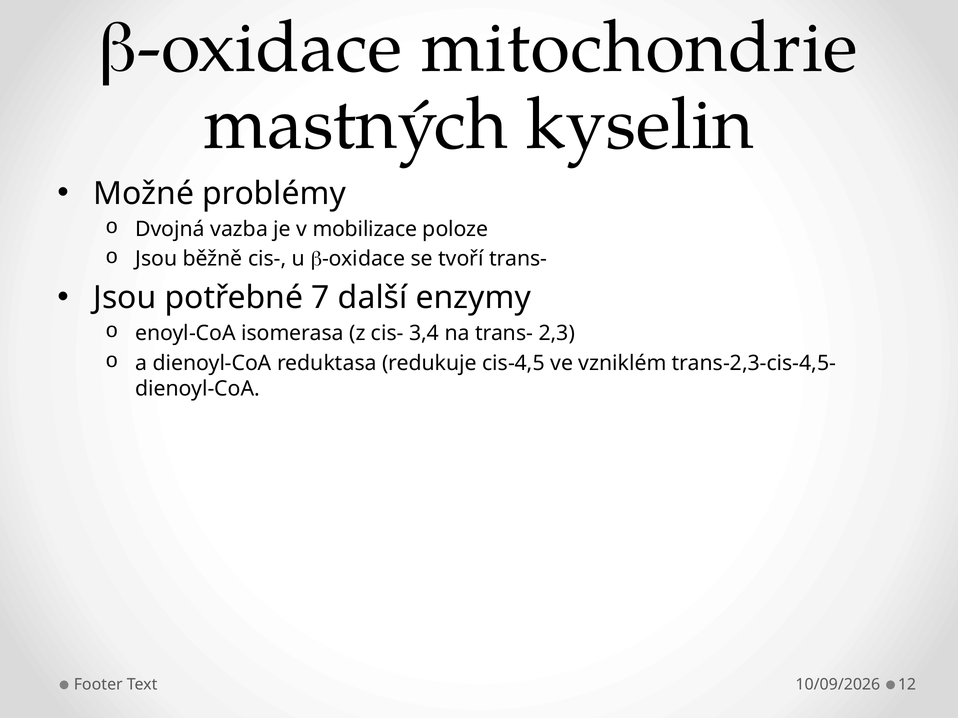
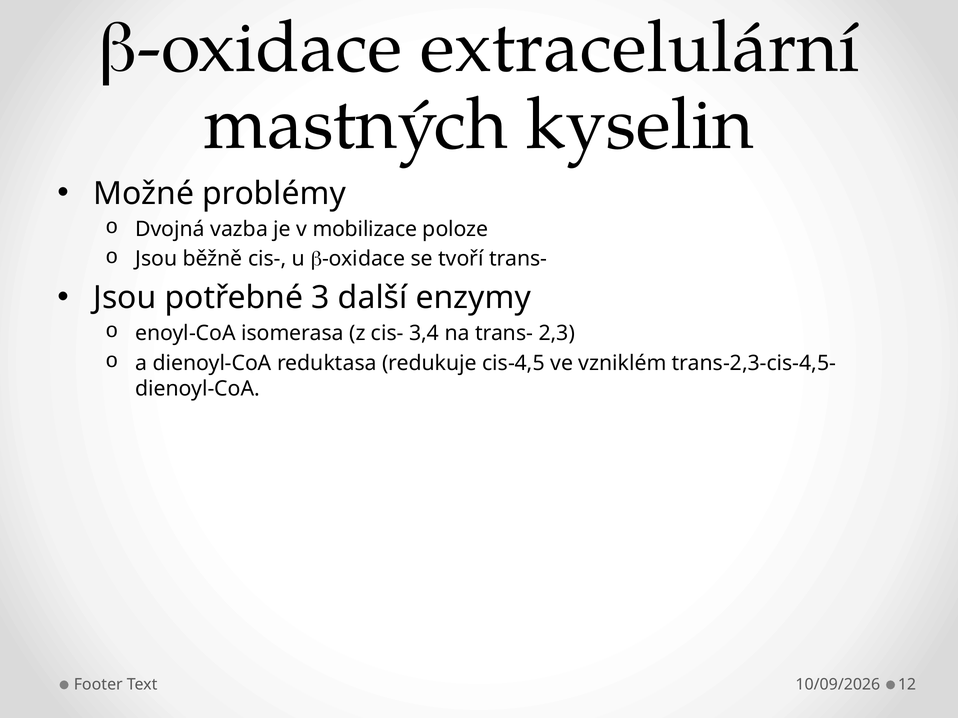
mitochondrie: mitochondrie -> extracelulární (640, 48)
7: 7 -> 3 (321, 298)
